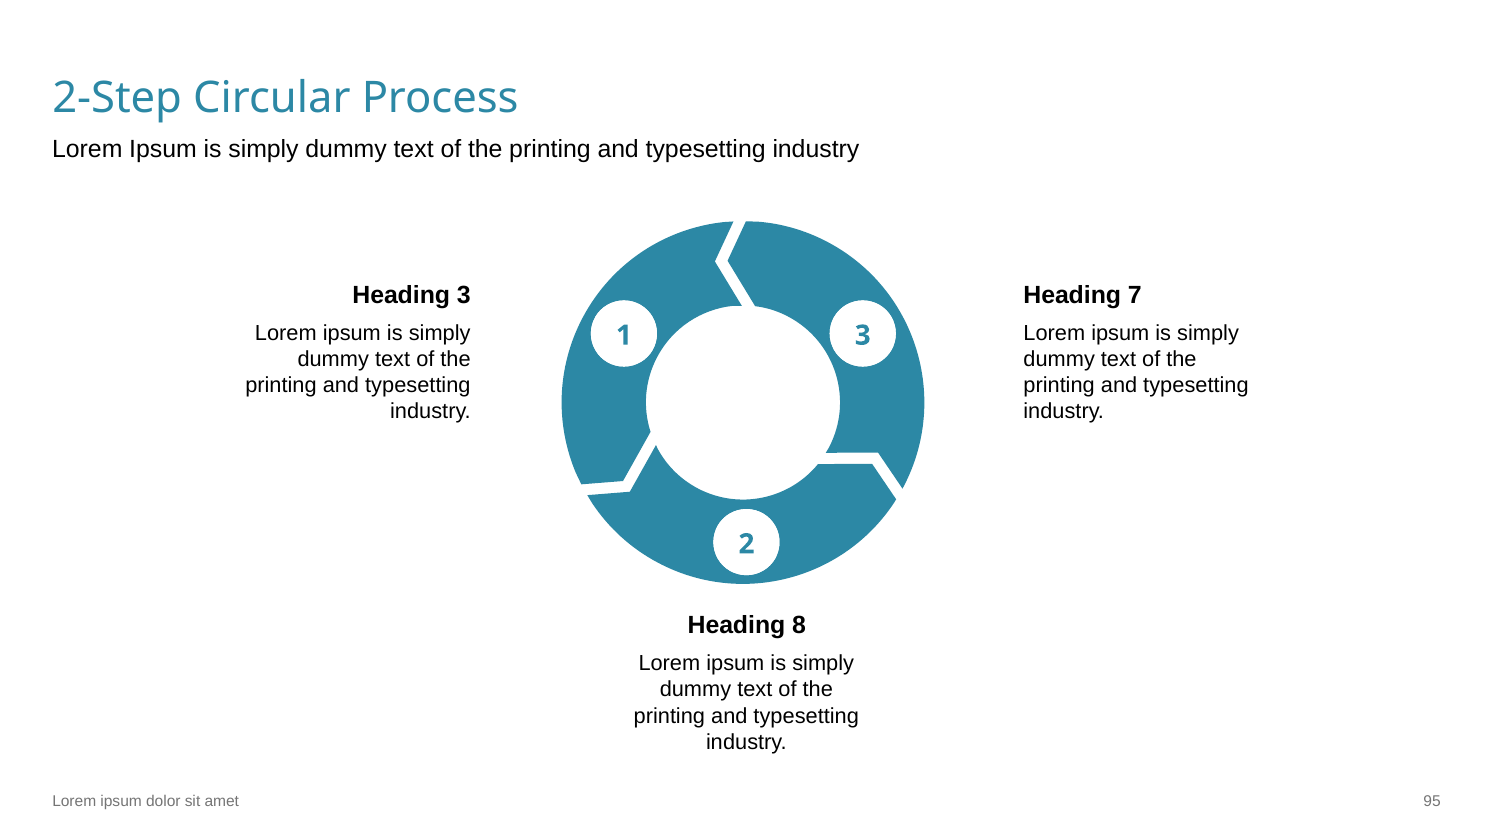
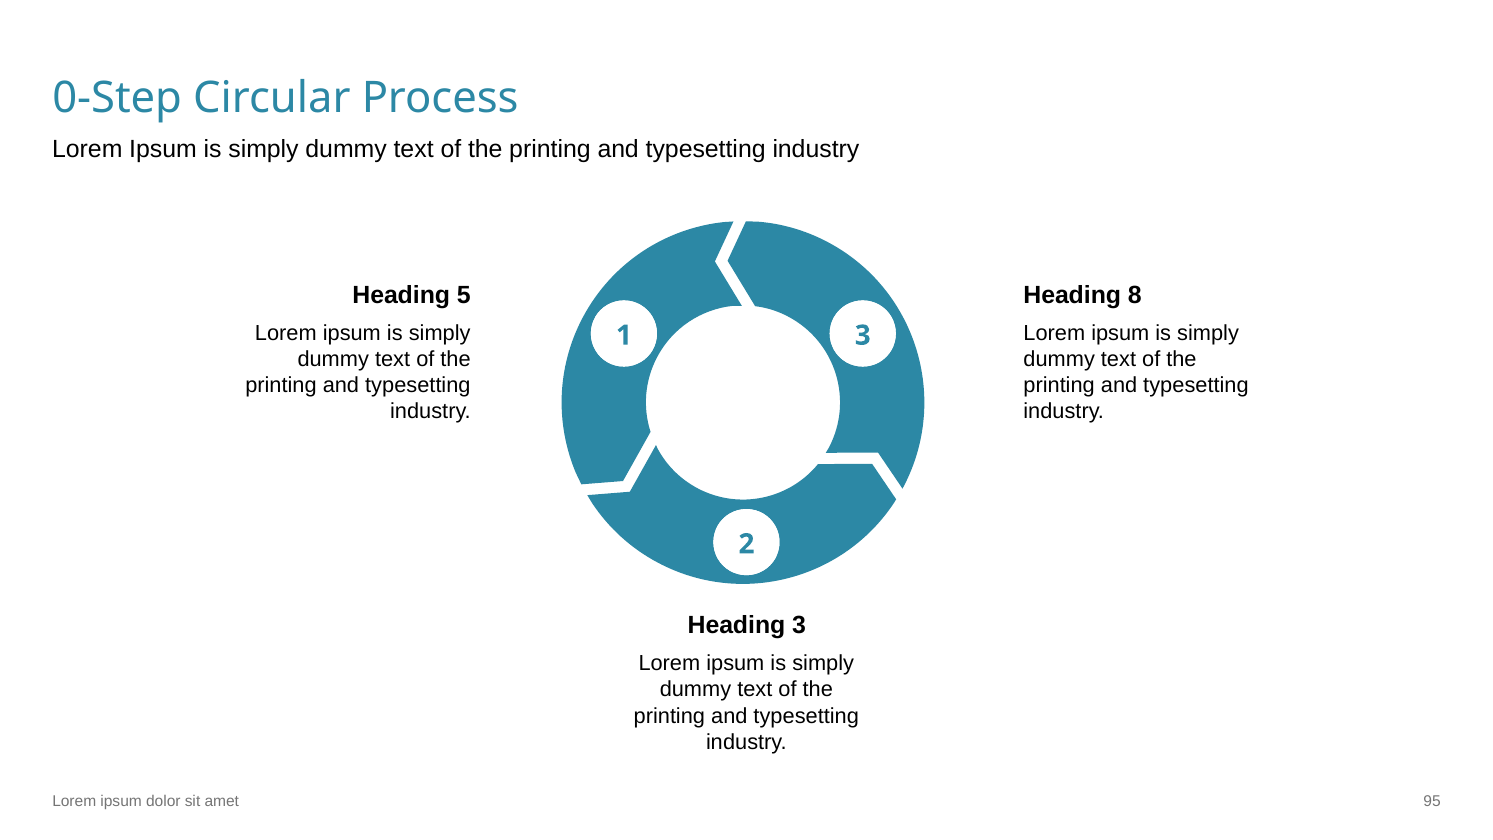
2-Step: 2-Step -> 0-Step (117, 98)
Heading 3: 3 -> 5 (464, 295)
7: 7 -> 8 (1135, 295)
Heading 8: 8 -> 3 (799, 625)
